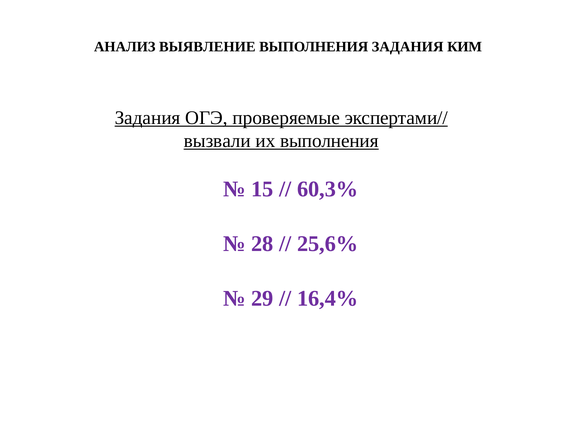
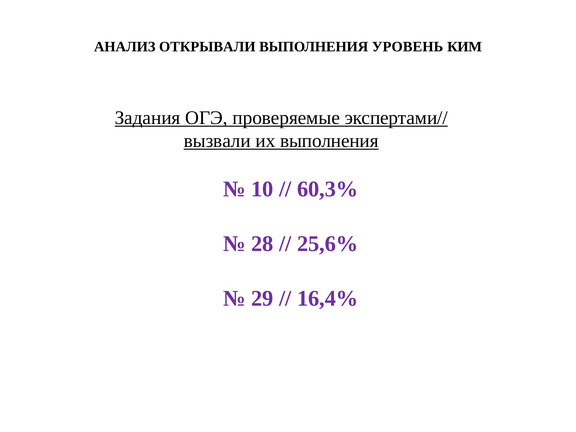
ВЫЯВЛЕНИЕ: ВЫЯВЛЕНИЕ -> ОТКРЫВАЛИ (207, 47)
ВЫПОЛНЕНИЯ ЗАДАНИЯ: ЗАДАНИЯ -> УРОВЕНЬ (408, 47)
15: 15 -> 10 (262, 189)
